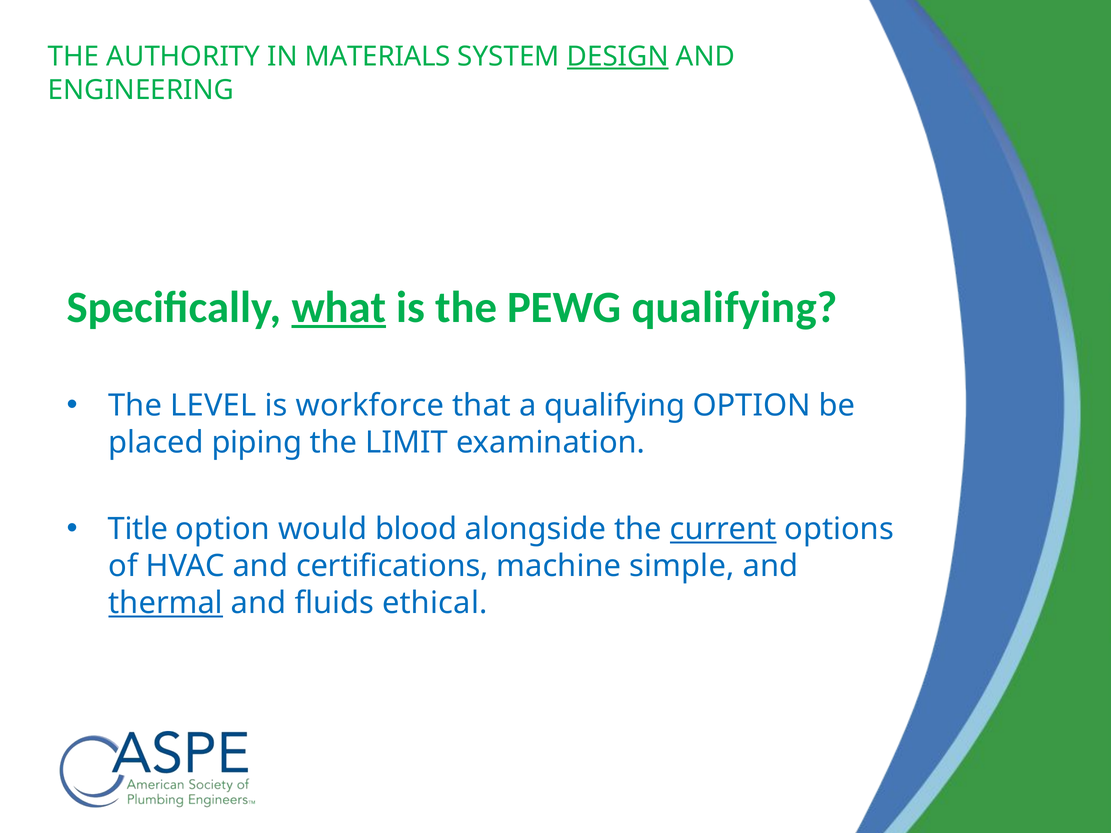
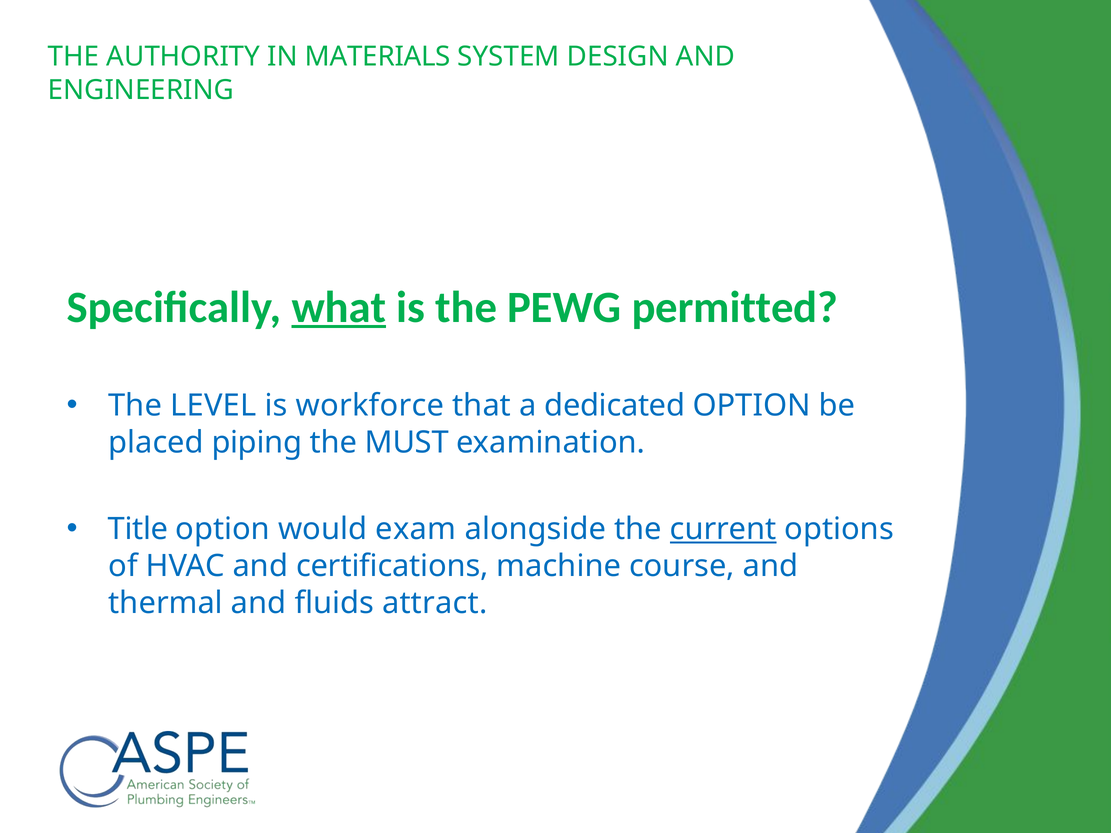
DESIGN underline: present -> none (618, 57)
PEWG qualifying: qualifying -> permitted (735, 307)
a qualifying: qualifying -> dedicated (615, 406)
LIMIT: LIMIT -> MUST (407, 443)
blood: blood -> exam (416, 529)
simple: simple -> course (682, 566)
thermal underline: present -> none (166, 603)
ethical: ethical -> attract (435, 603)
